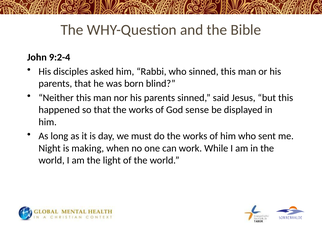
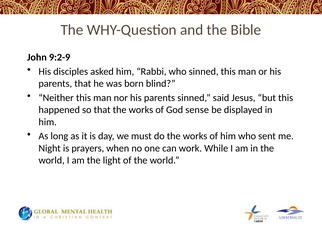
9:2-4: 9:2-4 -> 9:2-9 (60, 57)
making: making -> prayers (88, 148)
